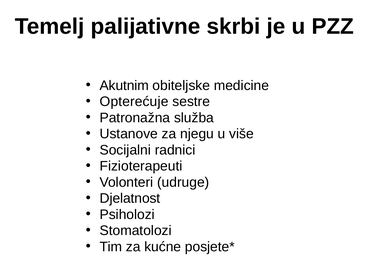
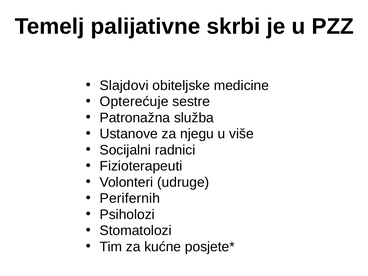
Akutnim: Akutnim -> Slajdovi (124, 85)
Djelatnost: Djelatnost -> Perifernih (130, 198)
